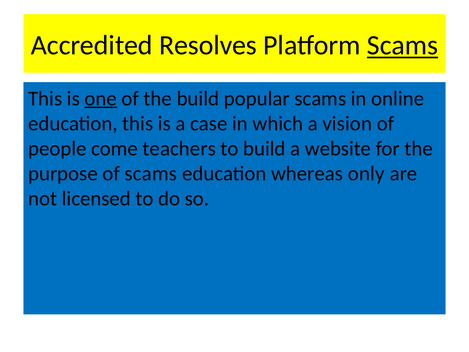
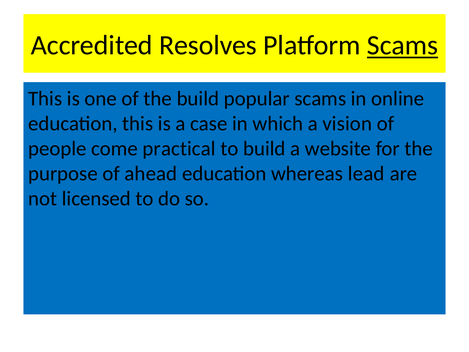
one underline: present -> none (101, 98)
teachers: teachers -> practical (179, 148)
of scams: scams -> ahead (151, 173)
only: only -> lead (366, 173)
